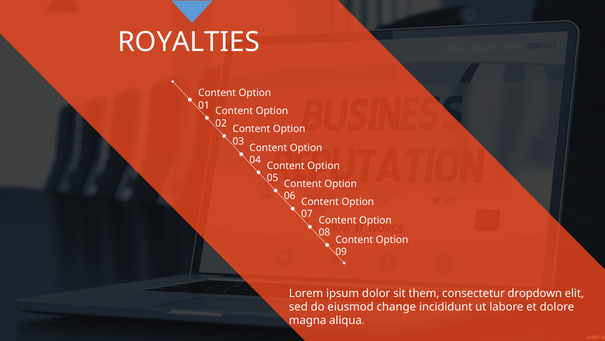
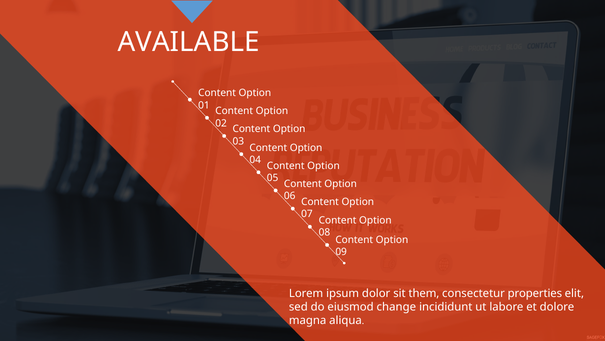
ROYALTIES: ROYALTIES -> AVAILABLE (189, 42)
dropdown: dropdown -> properties (535, 293)
